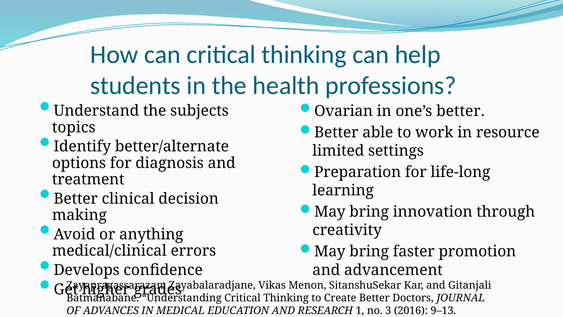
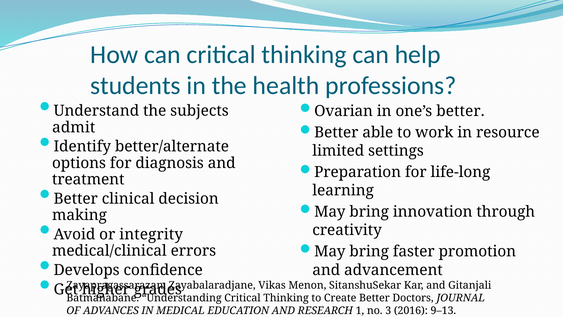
topics: topics -> admit (74, 127)
anything: anything -> integrity (151, 234)
